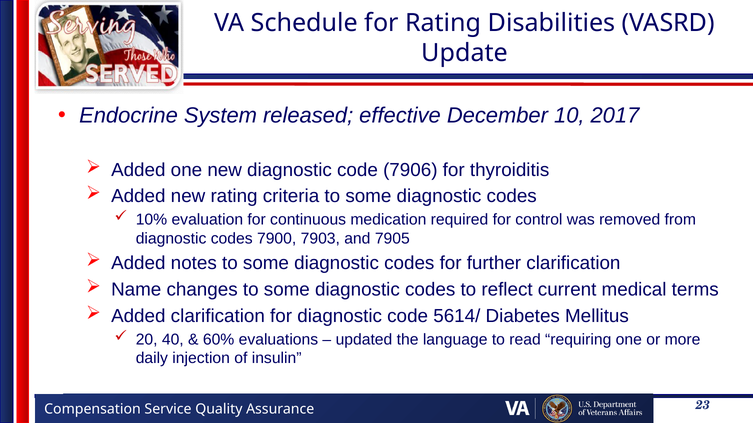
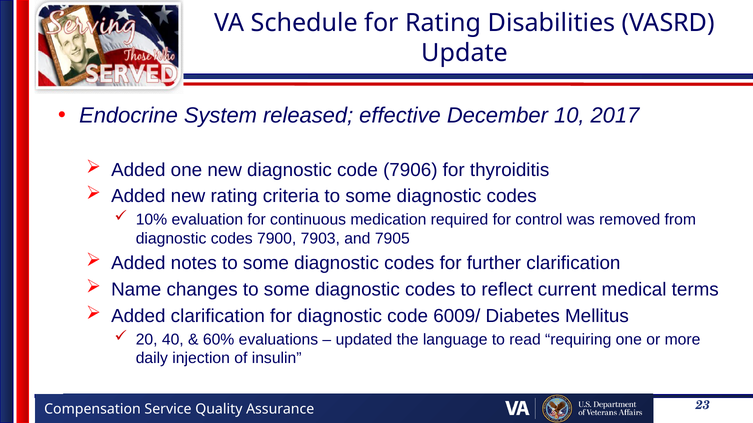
5614/: 5614/ -> 6009/ (457, 316)
